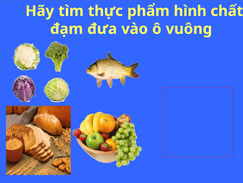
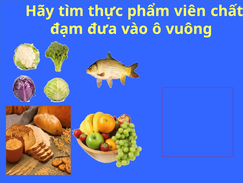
hình: hình -> viên (190, 11)
